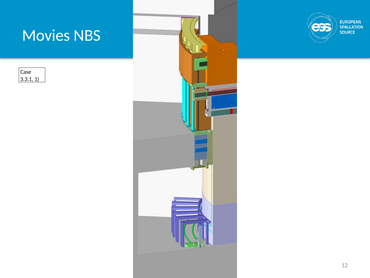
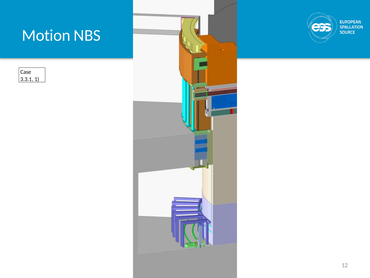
Movies: Movies -> Motion (46, 35)
